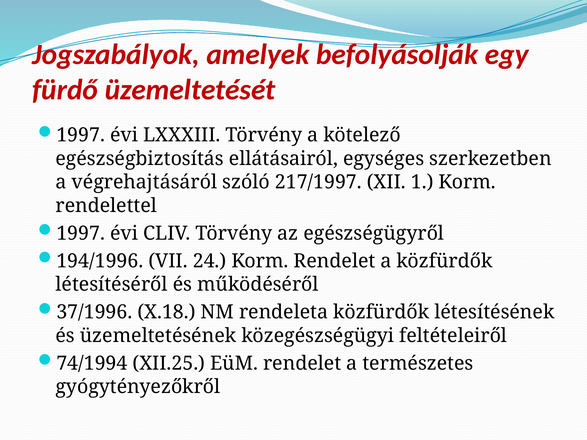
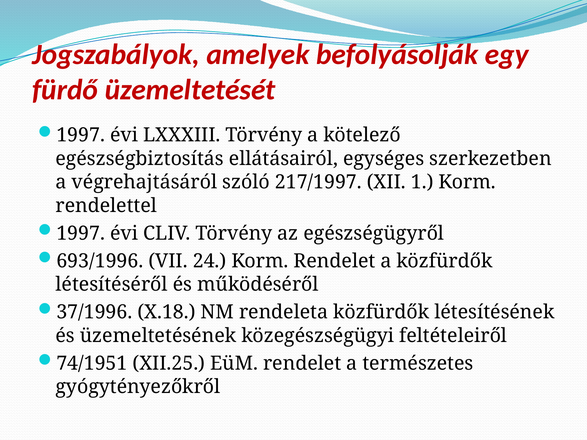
194/1996: 194/1996 -> 693/1996 (100, 261)
74/1994: 74/1994 -> 74/1951 (92, 363)
